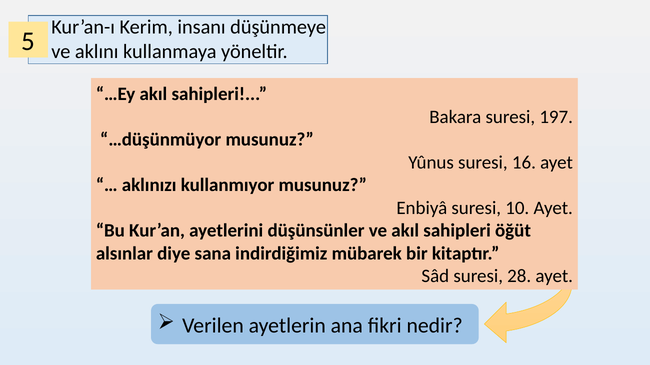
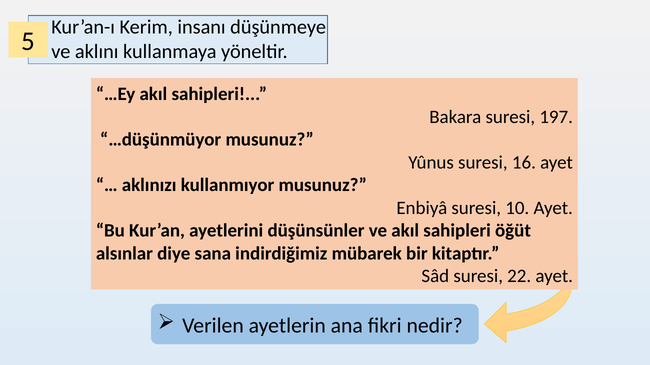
28: 28 -> 22 (519, 277)
